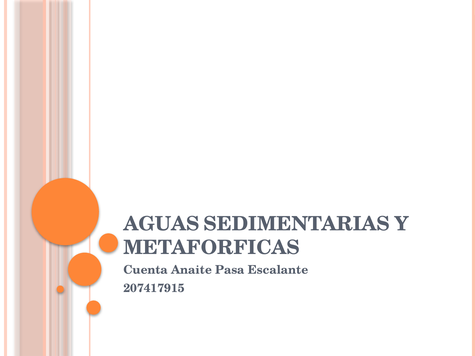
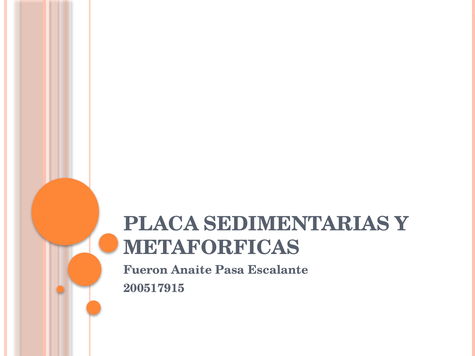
AGUAS: AGUAS -> PLACA (161, 224)
Cuenta: Cuenta -> Fueron (146, 270)
207417915: 207417915 -> 200517915 (154, 288)
